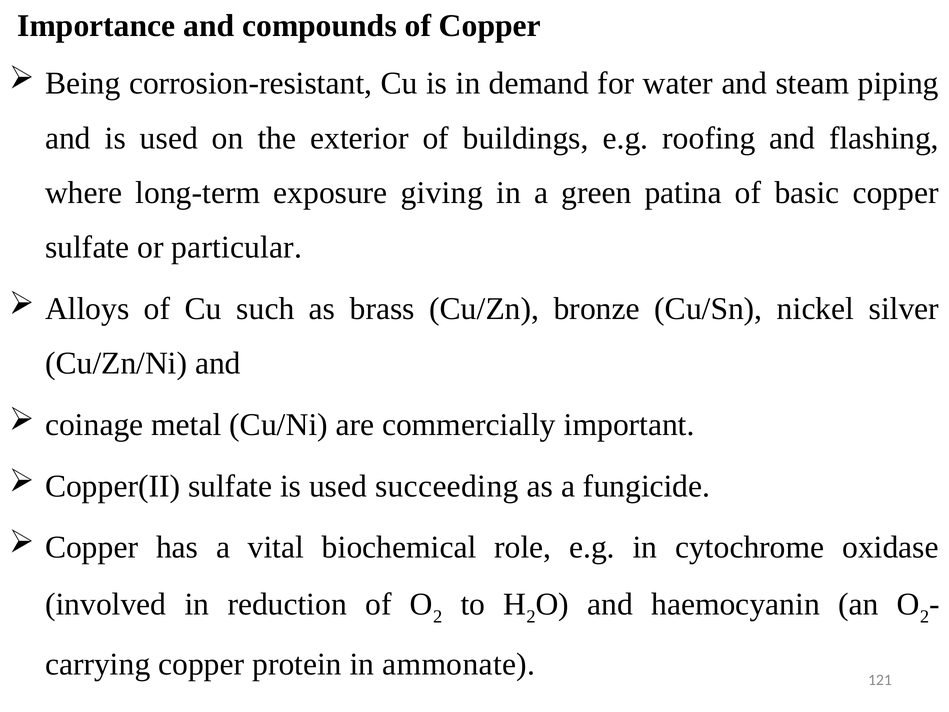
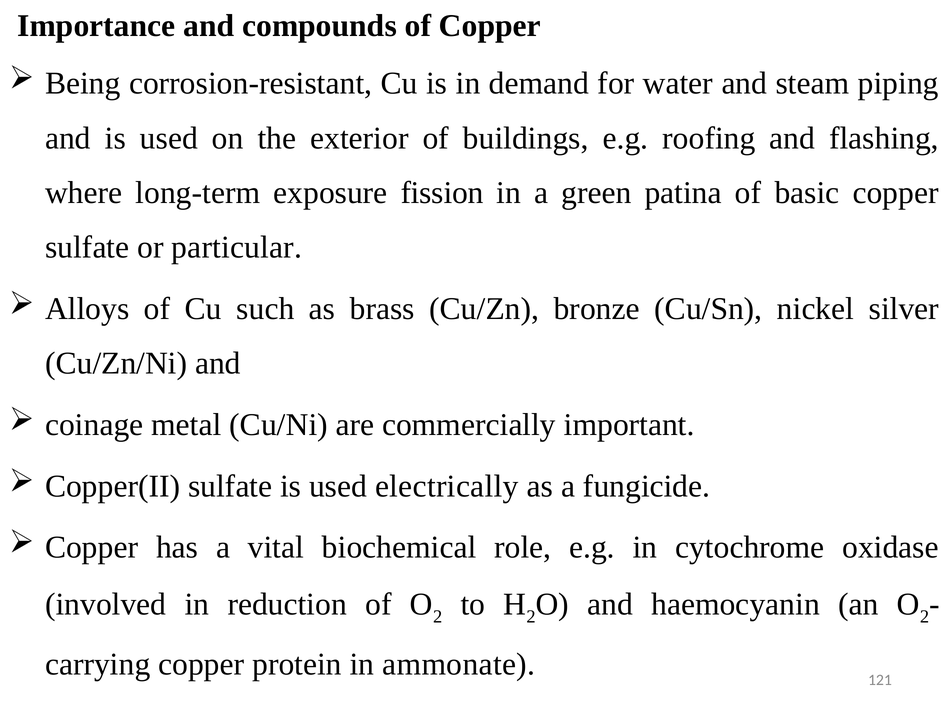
giving: giving -> fission (442, 193)
succeeding: succeeding -> electrically (447, 486)
